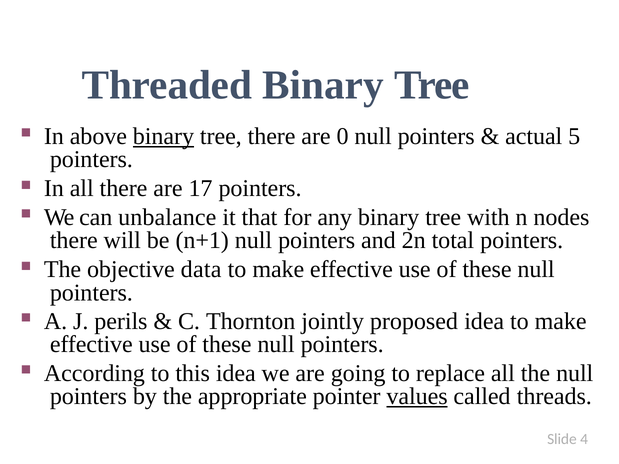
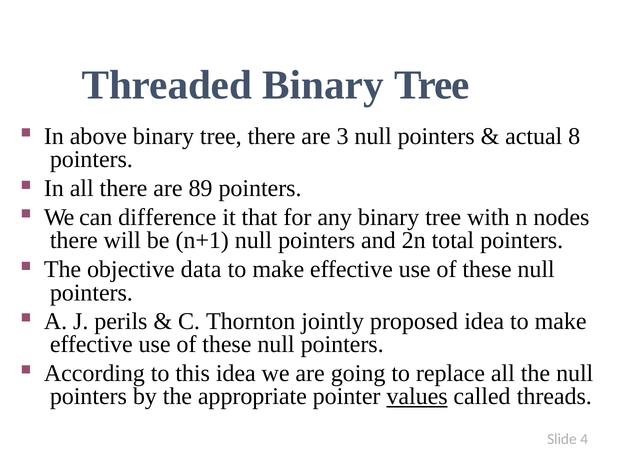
binary underline: present -> none (163, 136)
0: 0 -> 3 (343, 136)
5: 5 -> 8 (574, 136)
17: 17 -> 89 (201, 189)
unbalance: unbalance -> difference (167, 217)
